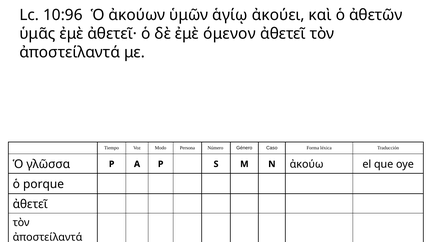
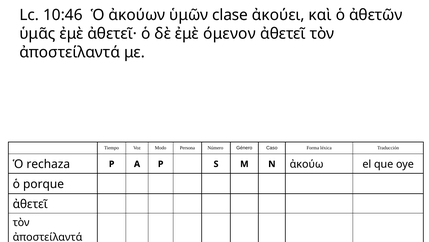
10:96: 10:96 -> 10:46 (63, 15)
ἁγίῳ: ἁγίῳ -> clase (230, 15)
γλῶσσα: γλῶσσα -> rechaza (48, 164)
